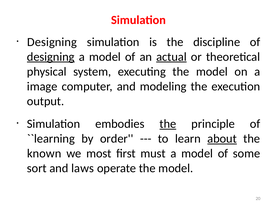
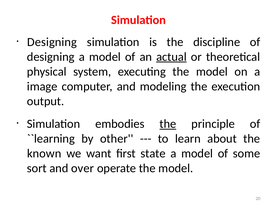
designing underline: present -> none (51, 57)
order: order -> other (117, 139)
about underline: present -> none (222, 139)
most: most -> want (99, 153)
must: must -> state (153, 153)
laws: laws -> over (83, 168)
